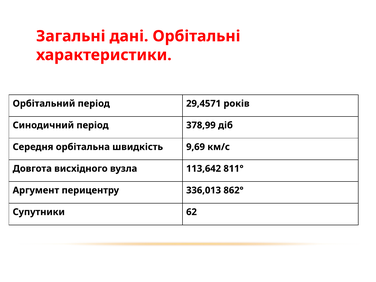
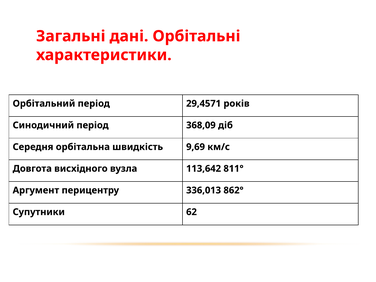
378,99: 378,99 -> 368,09 (201, 125)
